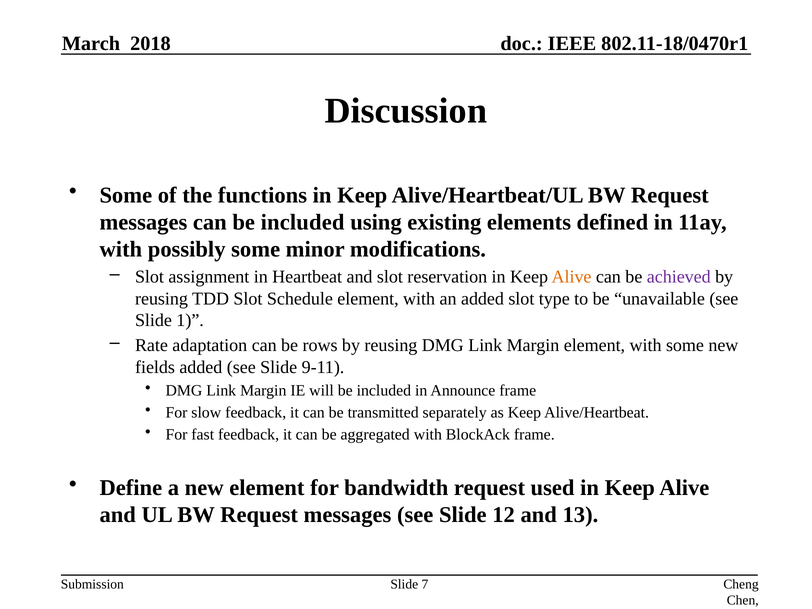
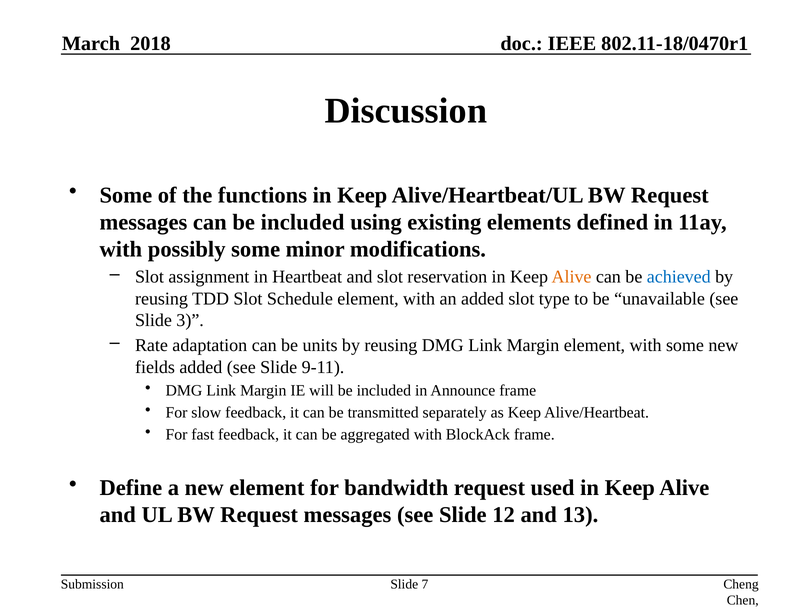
achieved colour: purple -> blue (679, 277)
1: 1 -> 3 (190, 320)
rows: rows -> units (320, 345)
